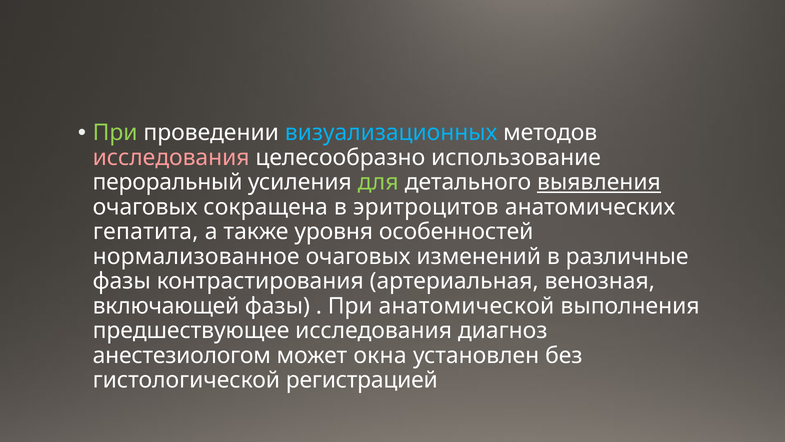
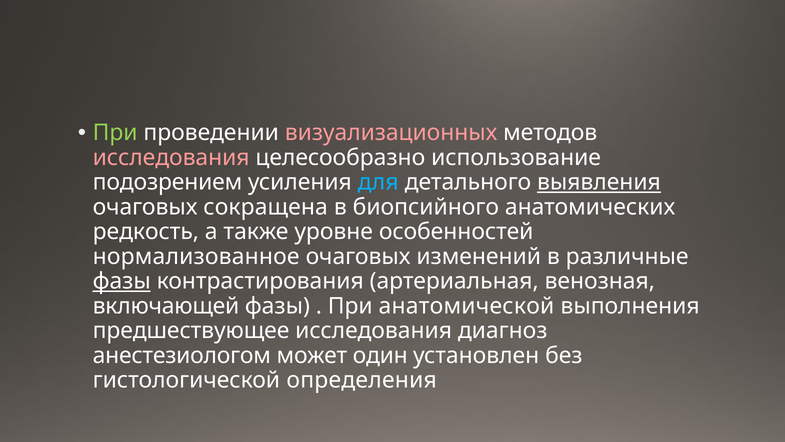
визуализационных colour: light blue -> pink (391, 133)
пероральный: пероральный -> подозрением (167, 182)
для colour: light green -> light blue (378, 182)
эритроцитов: эритроцитов -> биопсийного (426, 207)
гепатита: гепатита -> редкость (146, 232)
уровня: уровня -> уровне (334, 232)
фазы underline: none -> present (122, 281)
окна: окна -> один (380, 355)
регистрацией: регистрацией -> определения (362, 380)
